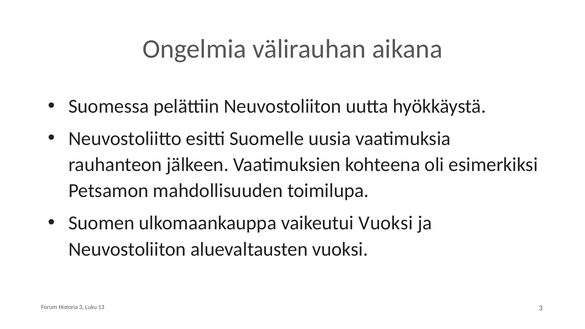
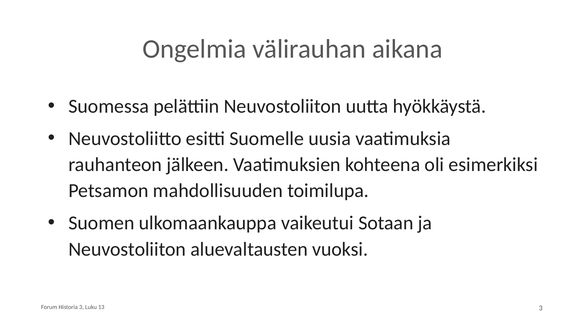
vaikeutui Vuoksi: Vuoksi -> Sotaan (386, 223)
